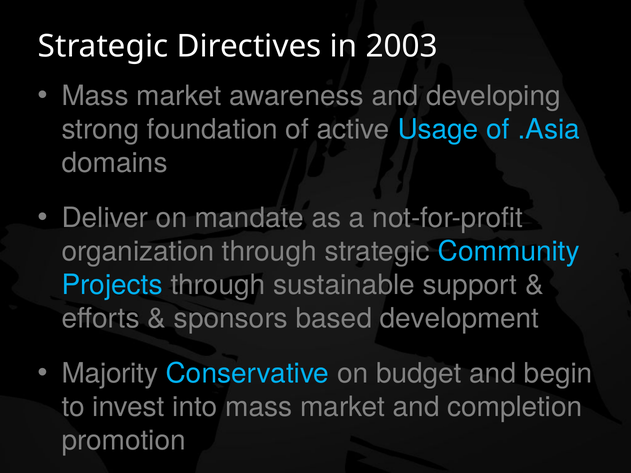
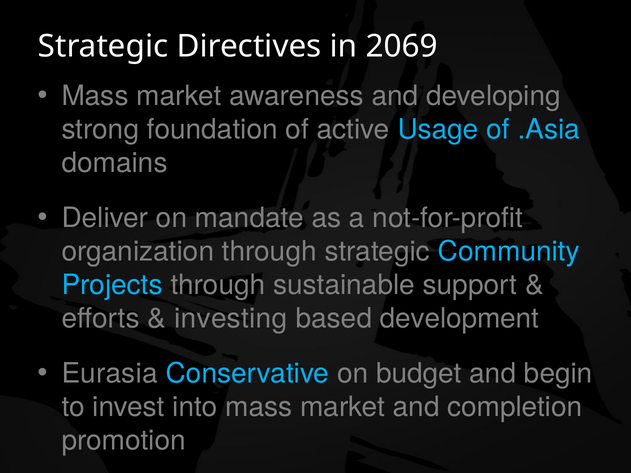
2003: 2003 -> 2069 (402, 46)
sponsors: sponsors -> investing (231, 319)
Majority: Majority -> Eurasia (110, 374)
